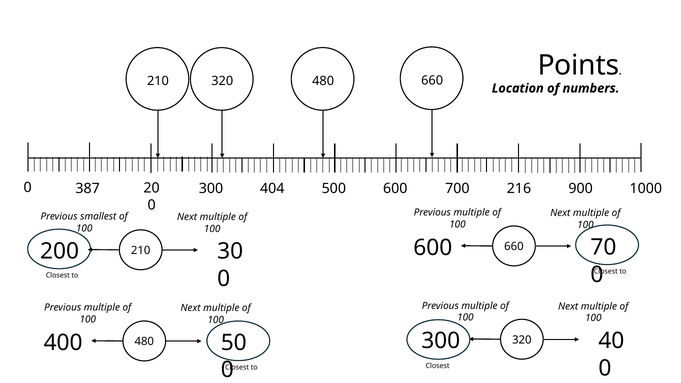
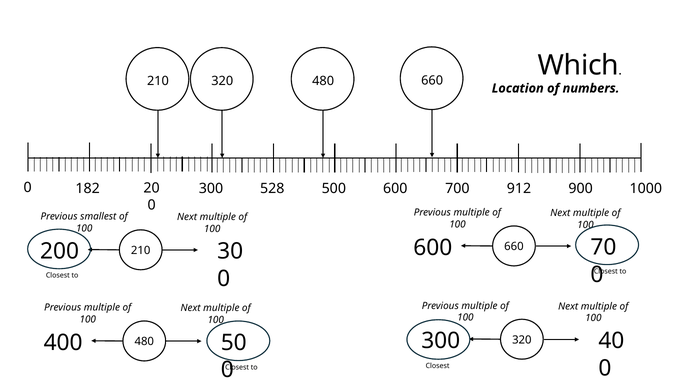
Points: Points -> Which (578, 65)
387: 387 -> 182 (88, 189)
404: 404 -> 528 (272, 189)
216: 216 -> 912 (519, 189)
